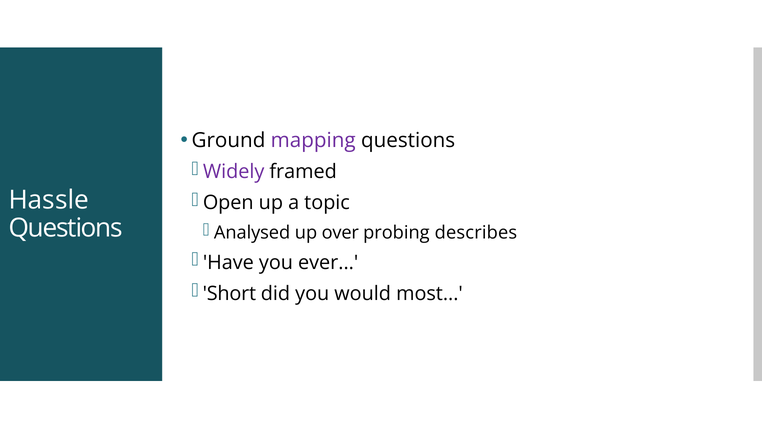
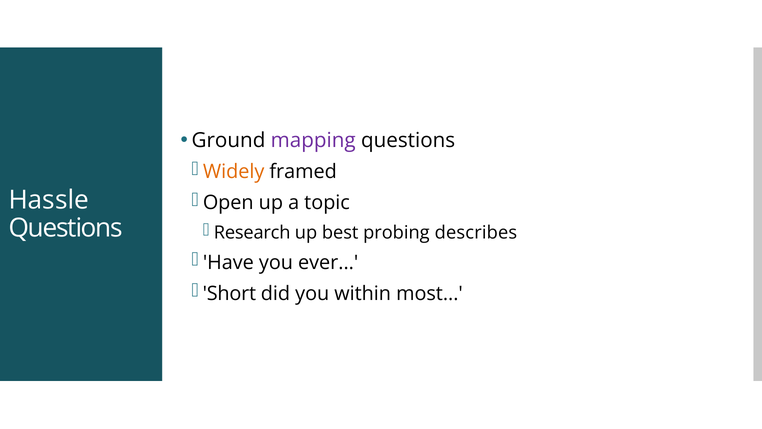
Widely colour: purple -> orange (234, 172)
Analysed: Analysed -> Research (252, 232)
over: over -> best (340, 232)
would: would -> within (363, 293)
